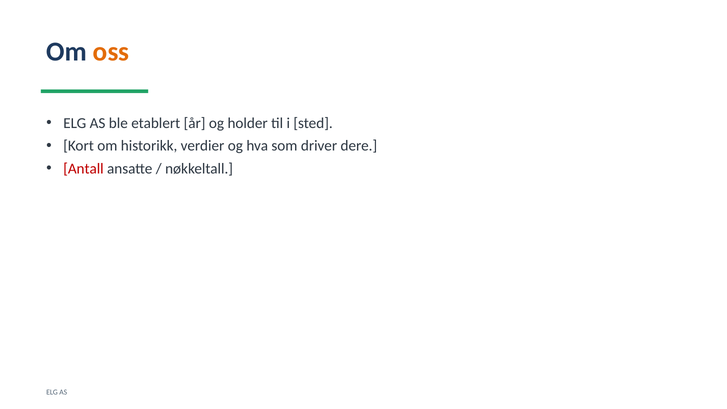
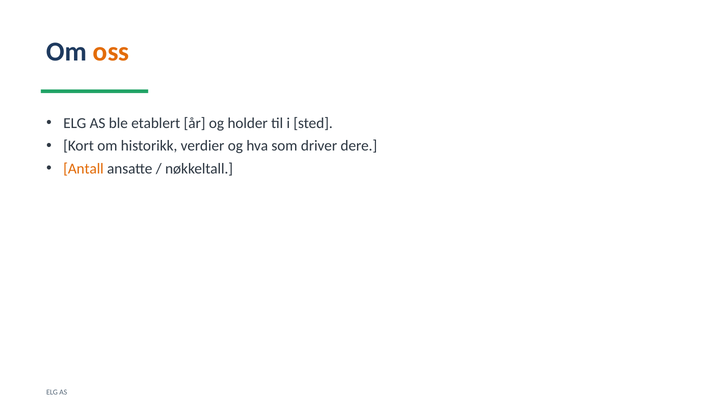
Antall colour: red -> orange (83, 169)
